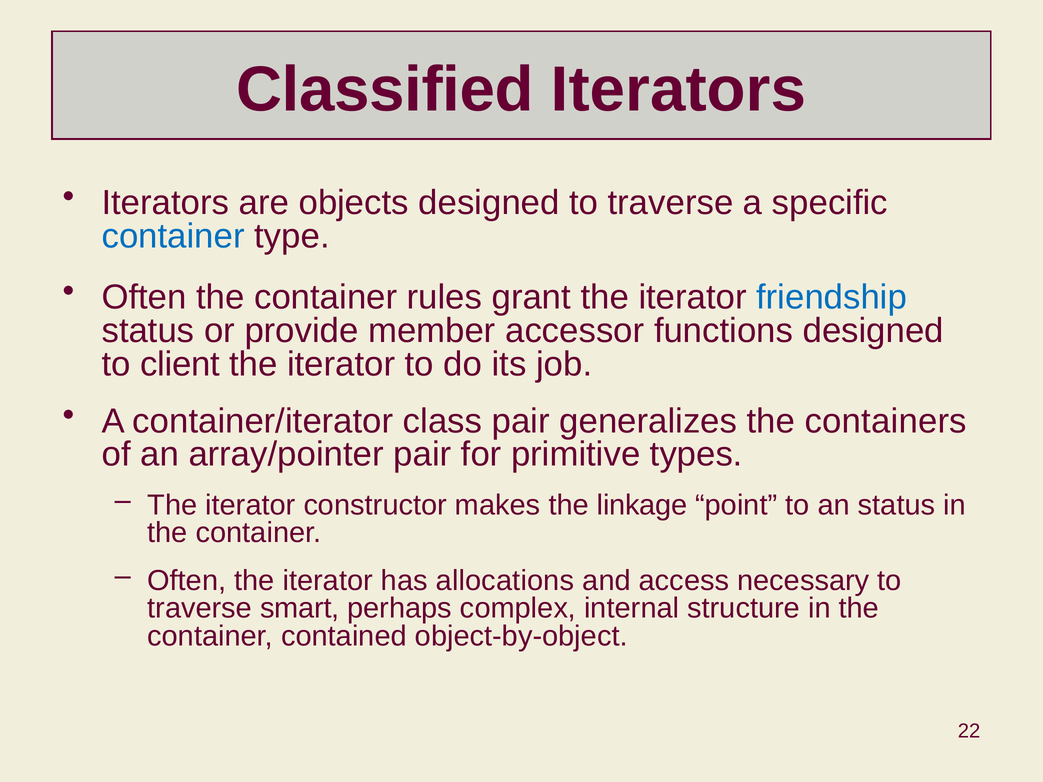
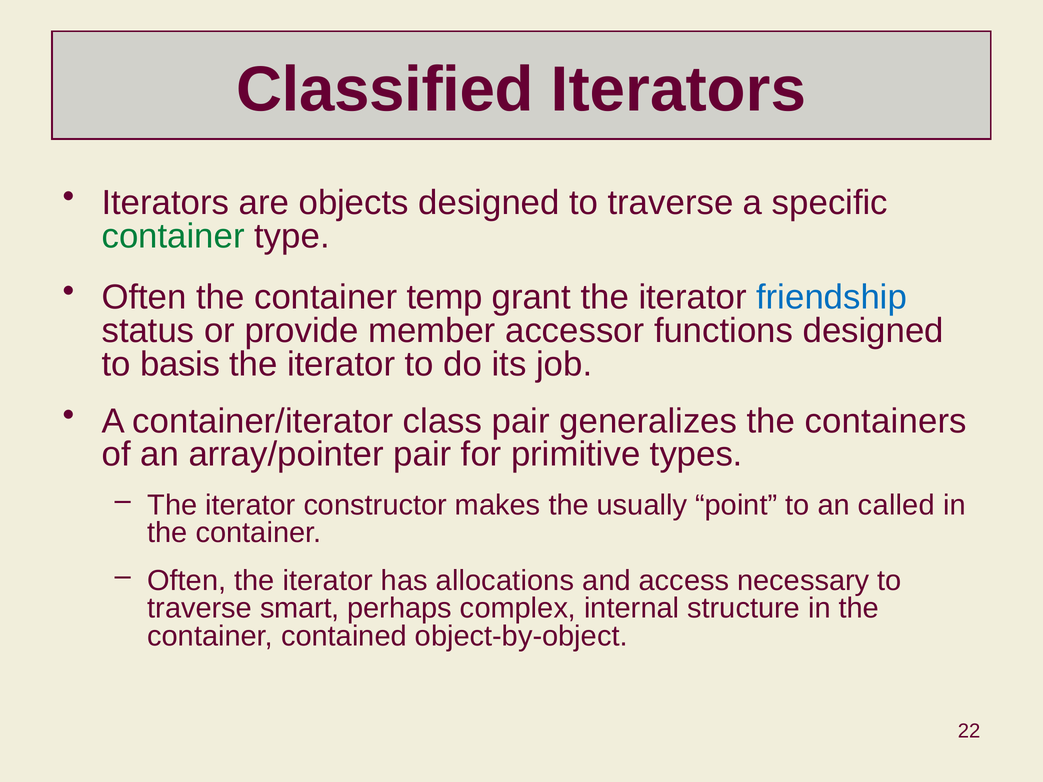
container colour: blue -> green (173, 236)
rules: rules -> temp (445, 298)
client: client -> basis (180, 364)
linkage: linkage -> usually (642, 505)
an status: status -> called (896, 505)
